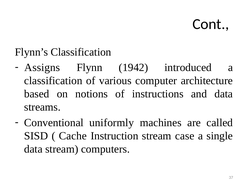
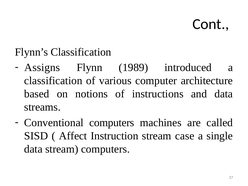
1942: 1942 -> 1989 (133, 67)
Conventional uniformly: uniformly -> computers (112, 123)
Cache: Cache -> Affect (73, 136)
